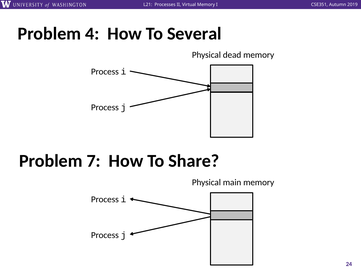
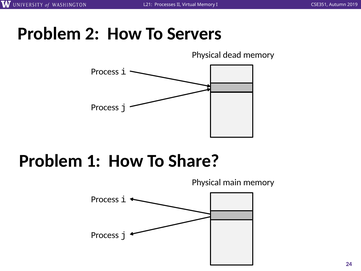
4: 4 -> 2 (92, 34)
Several: Several -> Servers (194, 34)
7: 7 -> 1 (94, 161)
